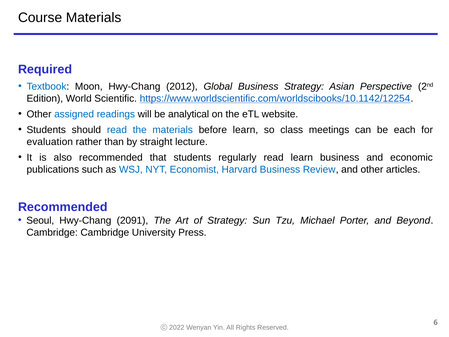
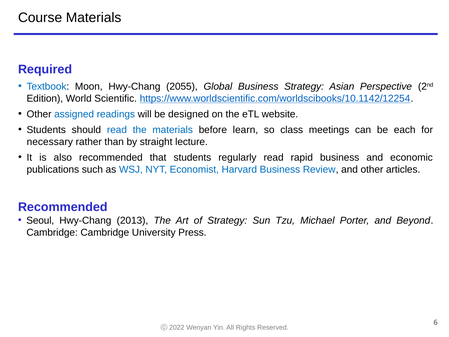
2012: 2012 -> 2055 (182, 86)
analytical: analytical -> designed (189, 114)
evaluation: evaluation -> necessary (50, 142)
read learn: learn -> rapid (302, 157)
2091: 2091 -> 2013 (132, 220)
